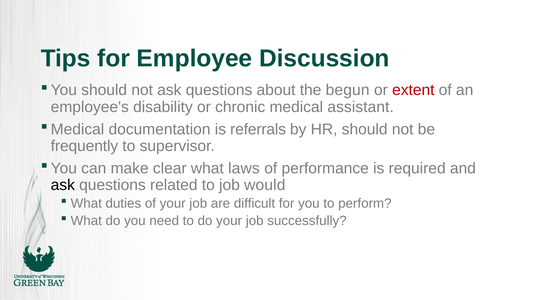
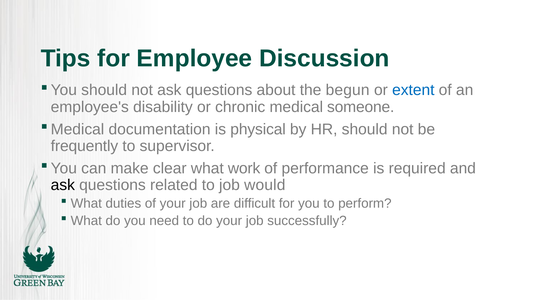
extent colour: red -> blue (413, 90)
assistant: assistant -> someone (361, 107)
referrals: referrals -> physical (258, 129)
laws: laws -> work (244, 169)
